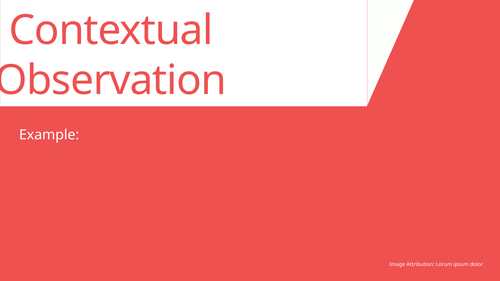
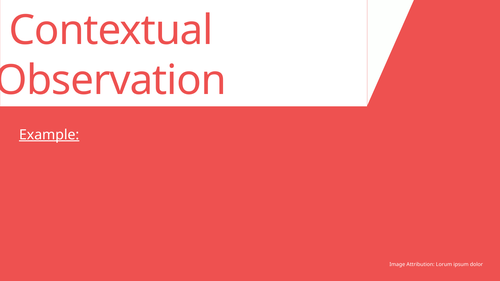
Example underline: none -> present (49, 135)
